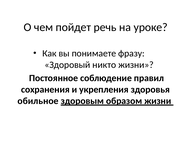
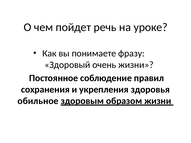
никто: никто -> очень (104, 65)
